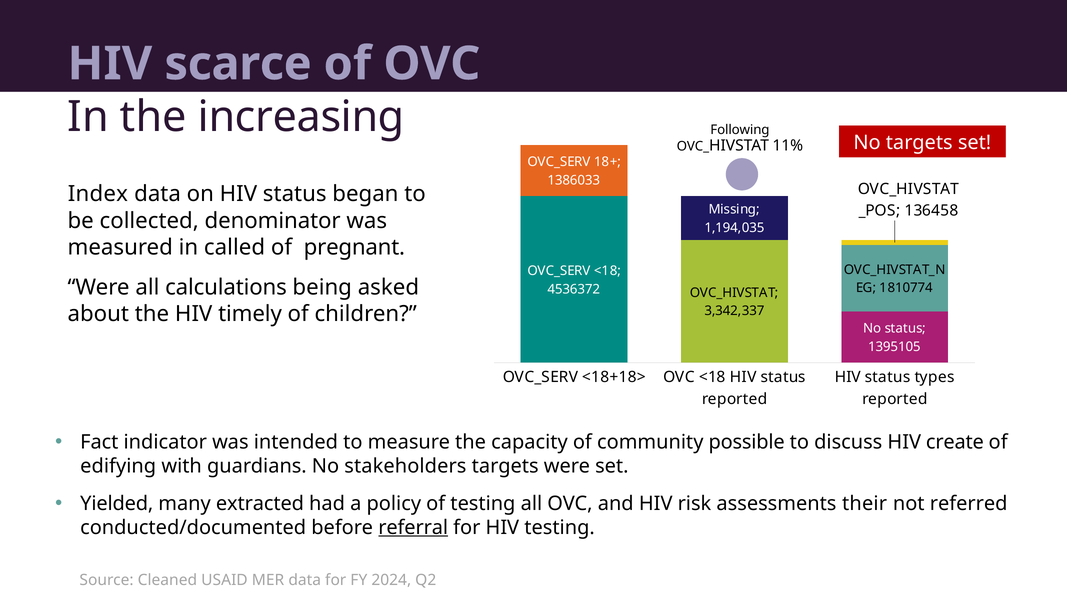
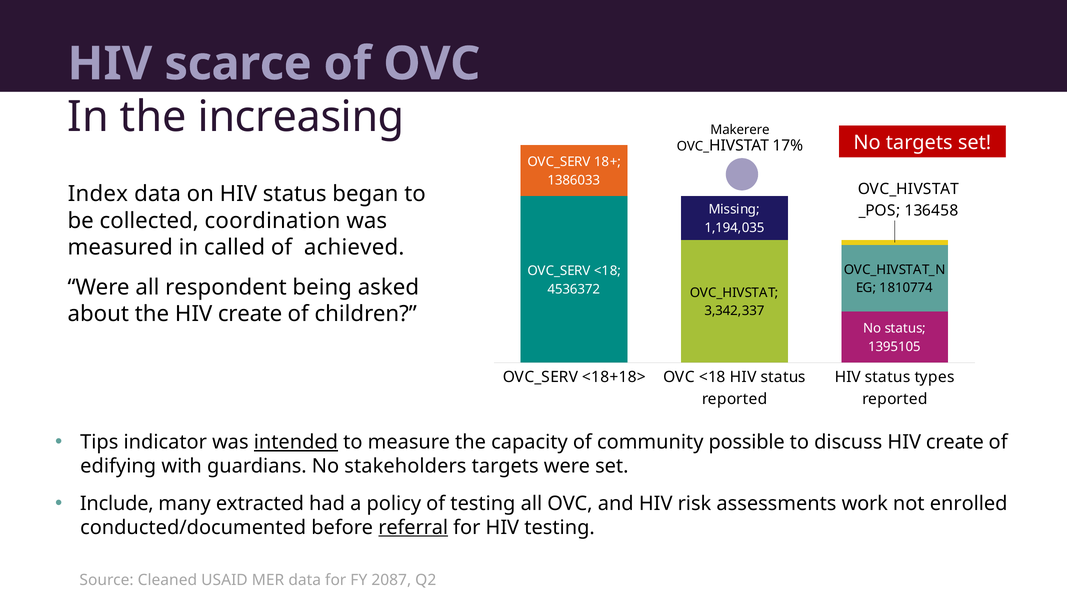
Following: Following -> Makerere (740, 130)
11%: 11% -> 17% (788, 146)
denominator: denominator -> coordination (272, 221)
pregnant: pregnant -> achieved (354, 247)
calculations: calculations -> respondent (226, 287)
the HIV timely: timely -> create (250, 314)
Fact: Fact -> Tips (99, 442)
intended underline: none -> present (296, 442)
Yielded: Yielded -> Include (117, 504)
their: their -> work (865, 504)
referred: referred -> enrolled (969, 504)
2024: 2024 -> 2087 (391, 580)
